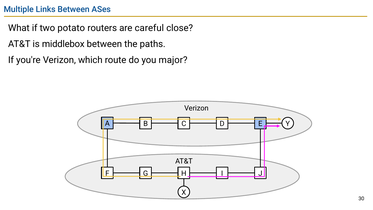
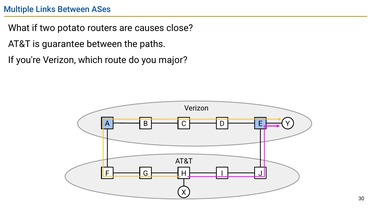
careful: careful -> causes (149, 28)
middlebox: middlebox -> guarantee (63, 44)
